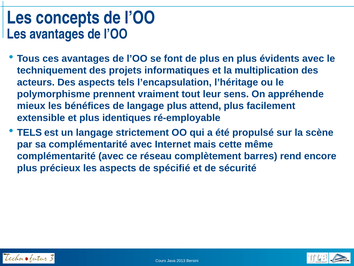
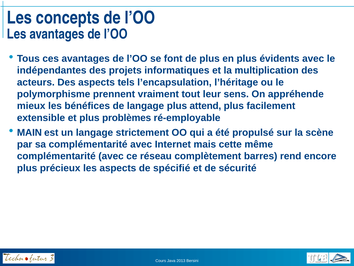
techniquement: techniquement -> indépendantes (52, 70)
identiques: identiques -> problèmes (127, 118)
TELS: TELS -> MAIN (29, 132)
